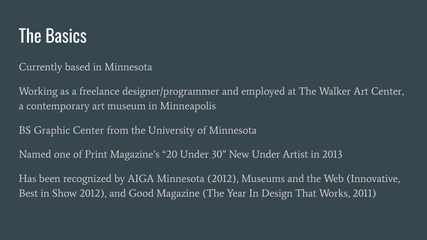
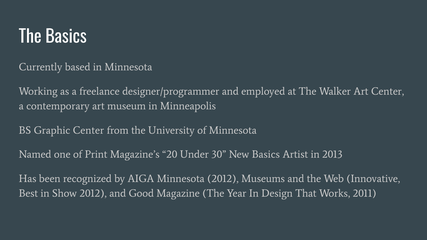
New Under: Under -> Basics (266, 155)
